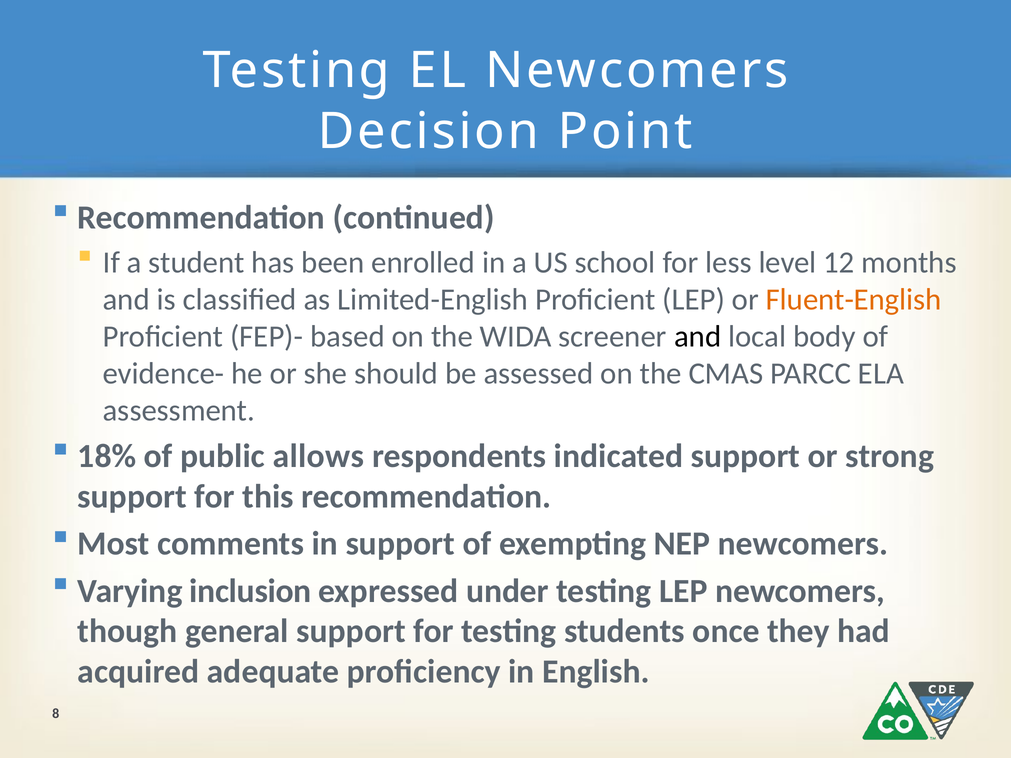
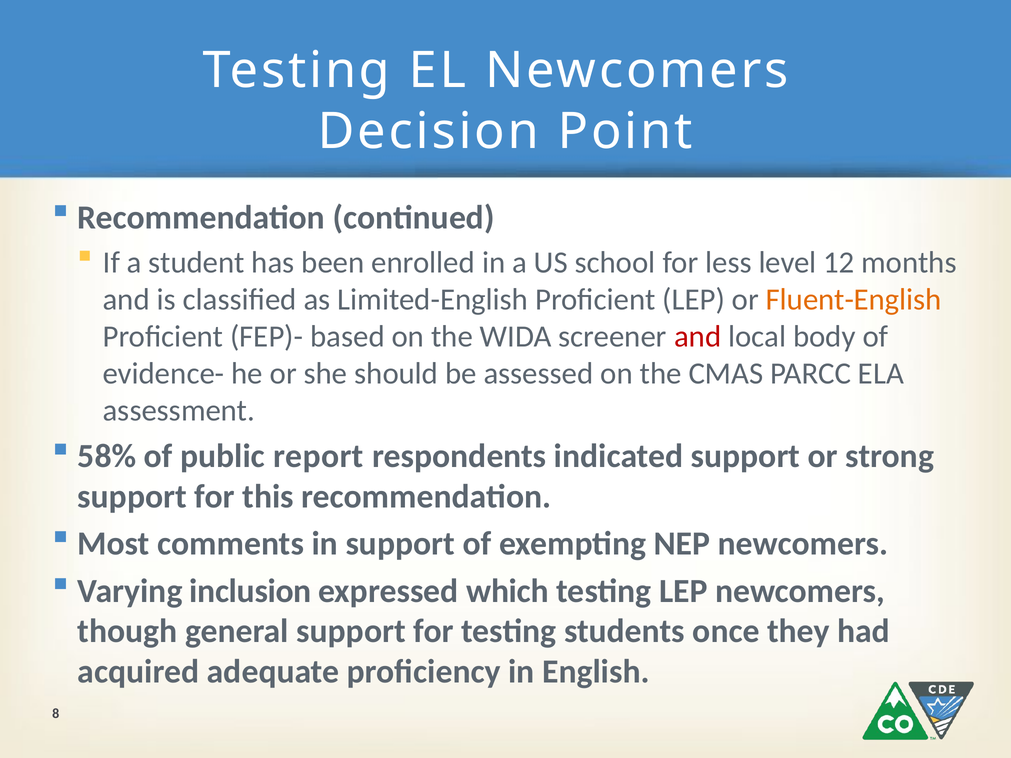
and colour: black -> red (698, 337)
18%: 18% -> 58% (107, 456)
allows: allows -> report (318, 456)
under: under -> which (507, 591)
